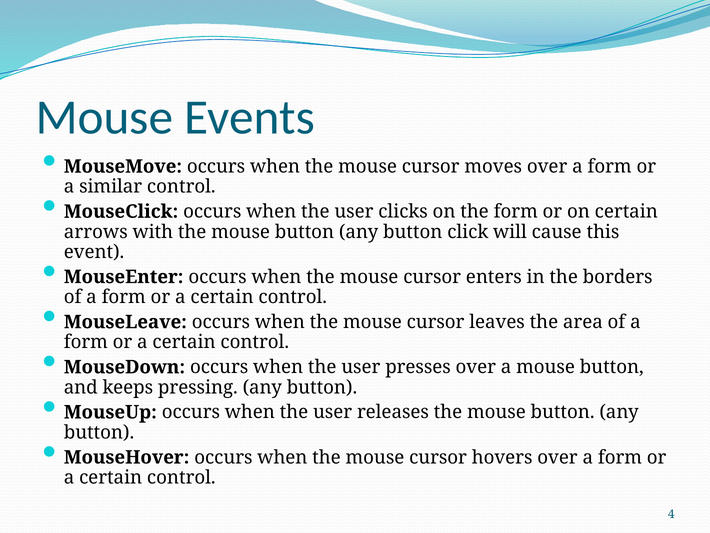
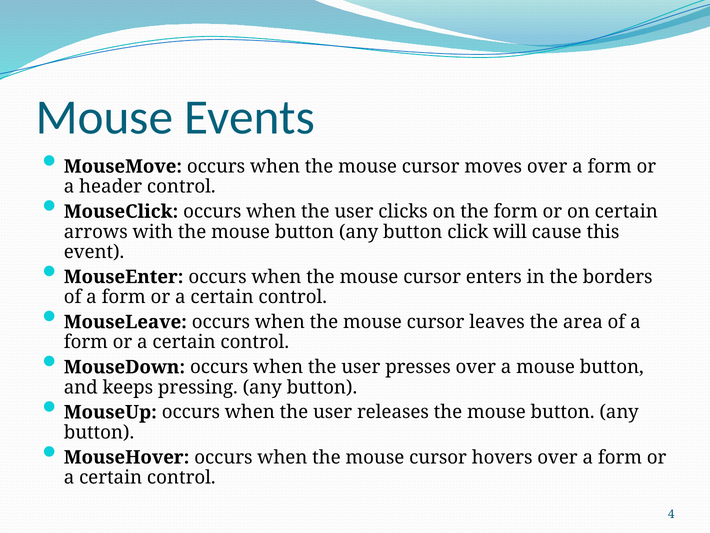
similar: similar -> header (111, 187)
